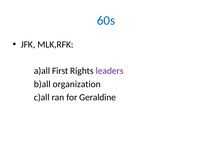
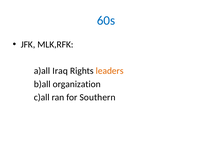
First: First -> Iraq (60, 71)
leaders colour: purple -> orange (110, 71)
Geraldine: Geraldine -> Southern (98, 97)
